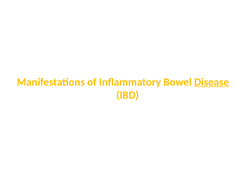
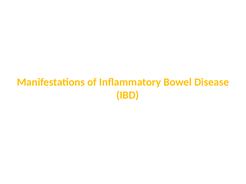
Disease underline: present -> none (212, 82)
